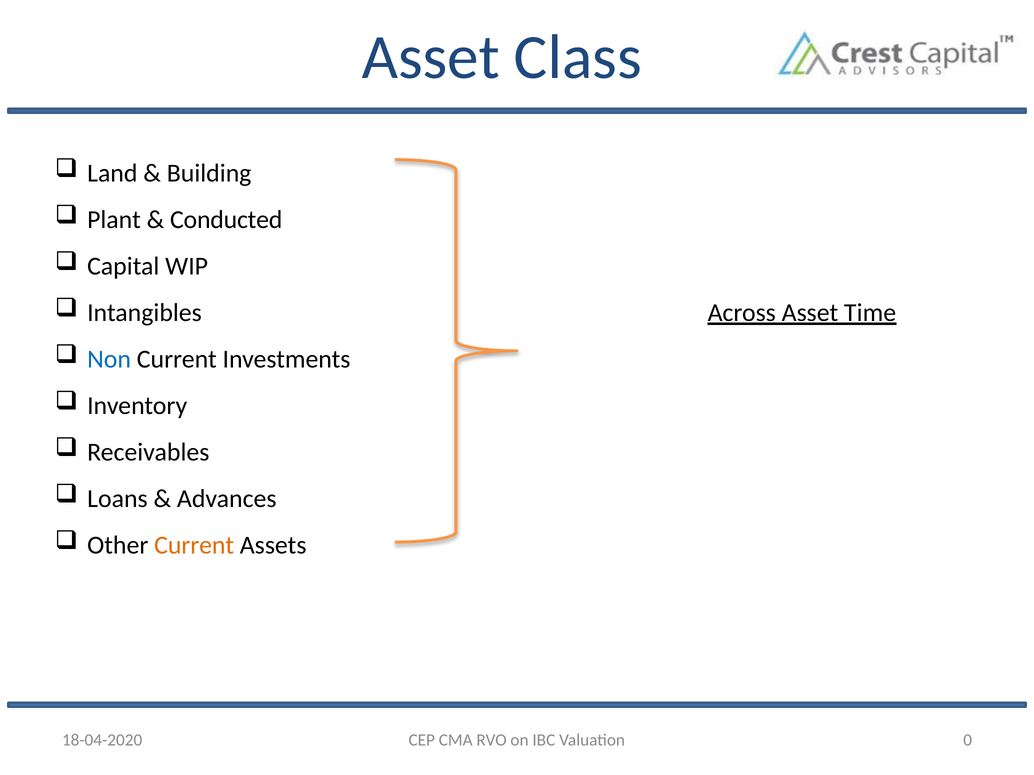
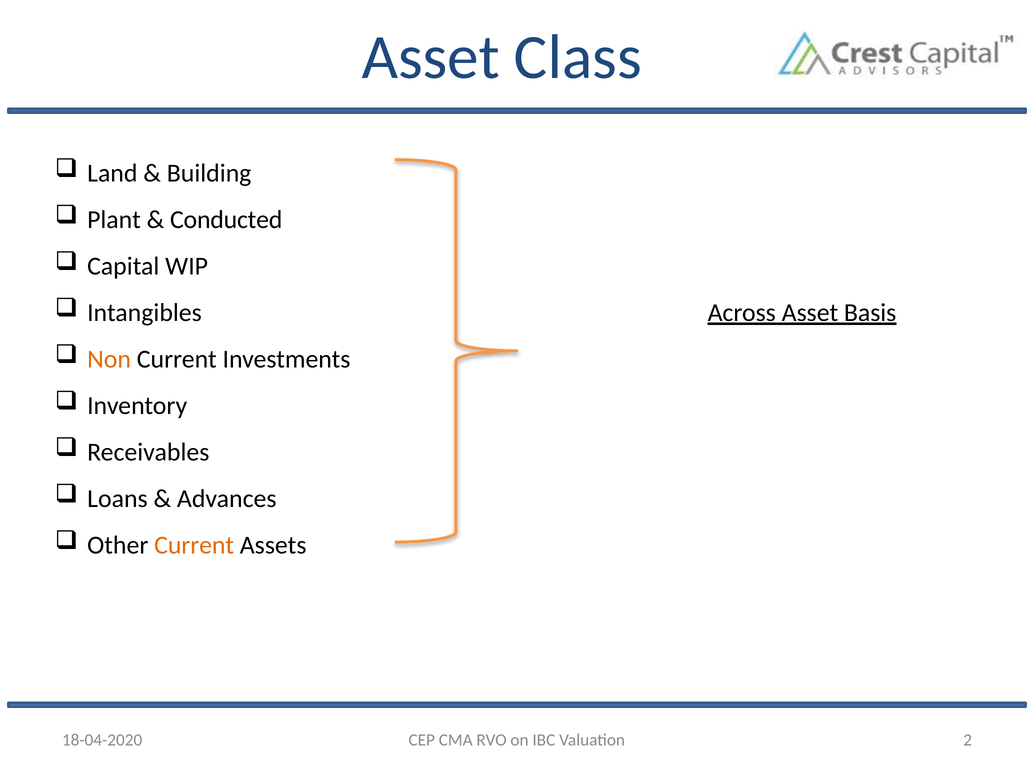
Time: Time -> Basis (870, 313)
Non colour: blue -> orange (109, 359)
0: 0 -> 2 (968, 740)
